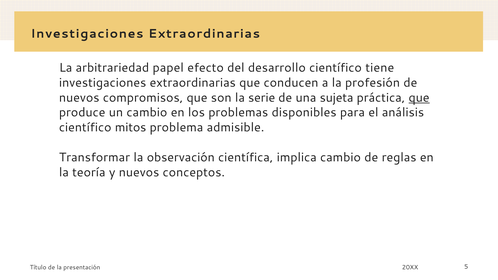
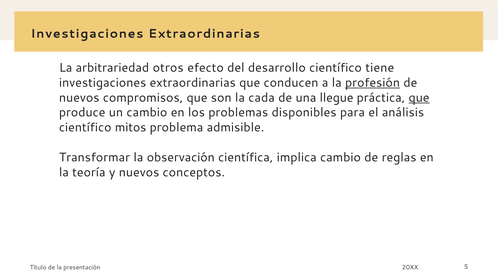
papel: papel -> otros (168, 68)
profesión underline: none -> present (373, 83)
serie: serie -> cada (262, 98)
sujeta: sujeta -> llegue (337, 98)
